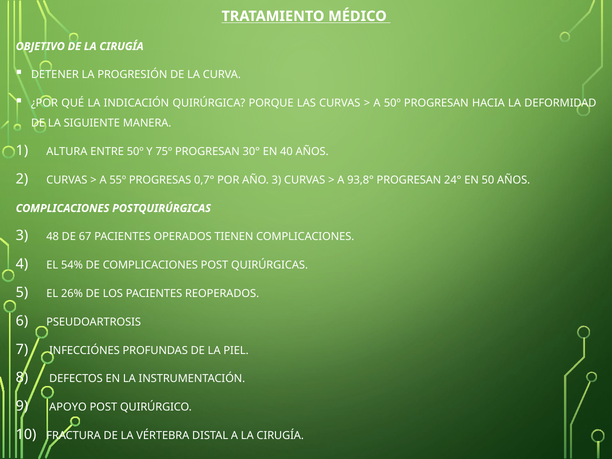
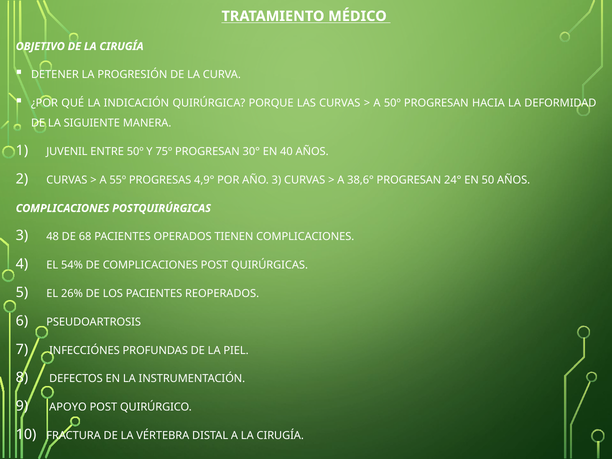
ALTURA: ALTURA -> JUVENIL (67, 152)
0,7°: 0,7° -> 4,9° (204, 180)
93,8°: 93,8° -> 38,6° (361, 180)
67: 67 -> 68 (85, 237)
